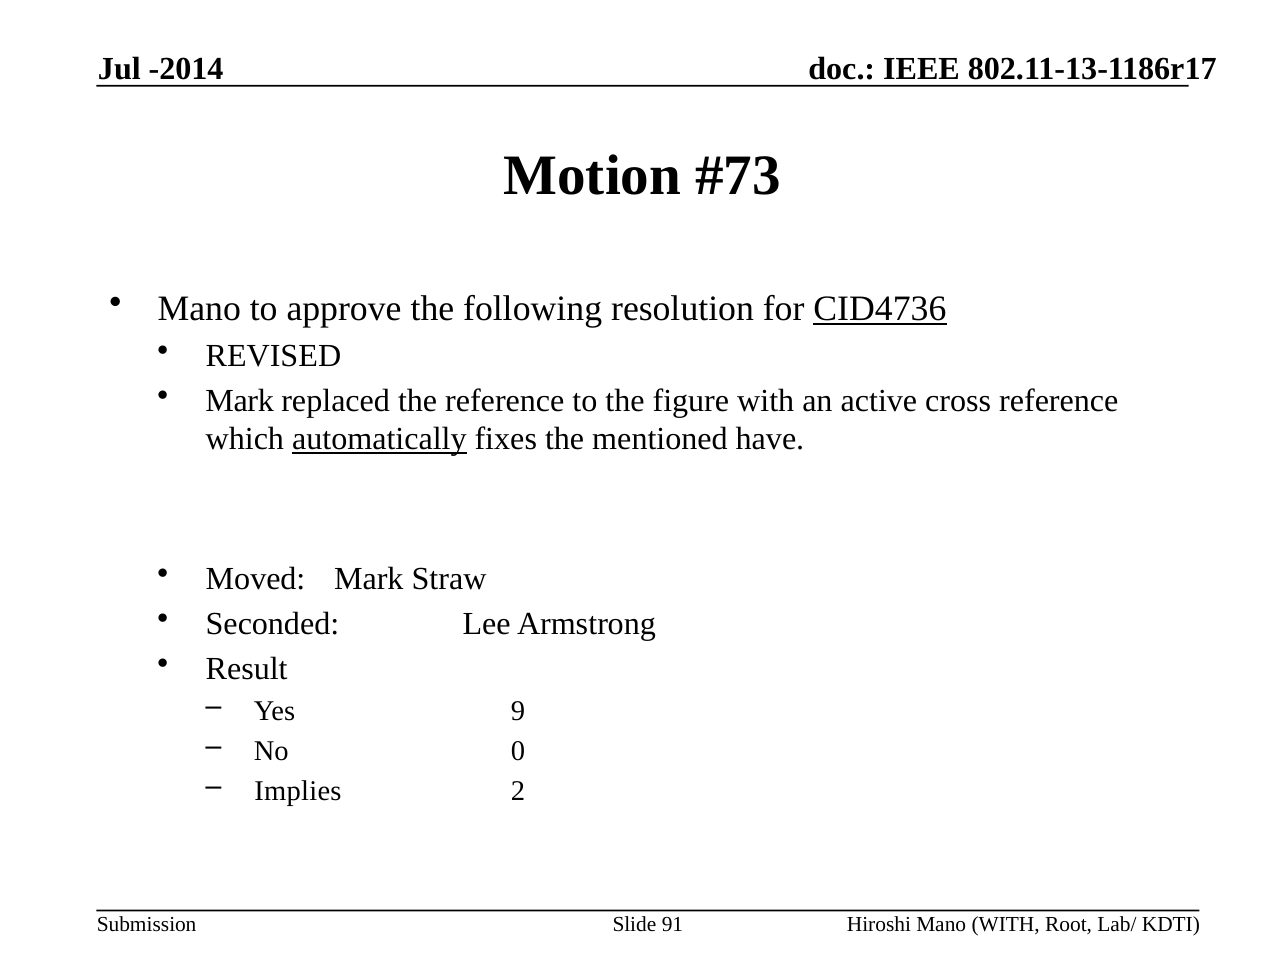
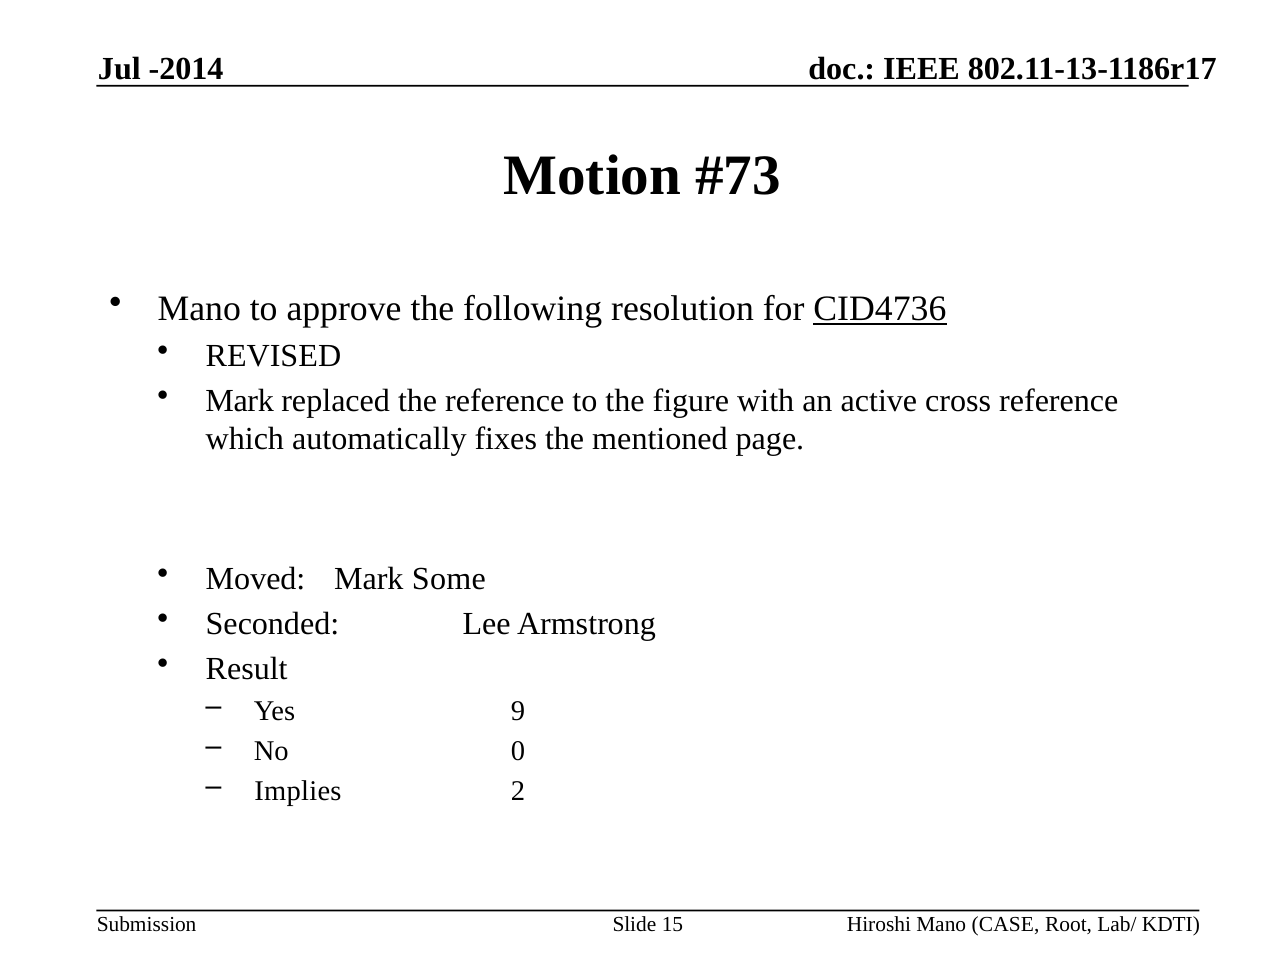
automatically underline: present -> none (379, 439)
have: have -> page (770, 439)
Straw: Straw -> Some (449, 579)
91: 91 -> 15 (672, 924)
Mano WITH: WITH -> CASE (1006, 924)
